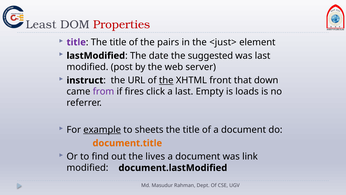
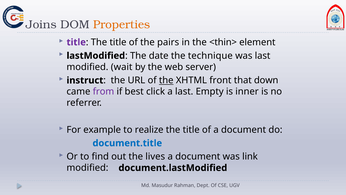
Least: Least -> Joins (41, 25)
Properties colour: red -> orange (122, 25)
<just>: <just> -> <thin> (223, 42)
suggested: suggested -> technique (210, 56)
post: post -> wait (122, 67)
fires: fires -> best (134, 91)
loads: loads -> inner (247, 91)
example underline: present -> none (102, 130)
sheets: sheets -> realize (149, 130)
document.title colour: orange -> blue (127, 143)
